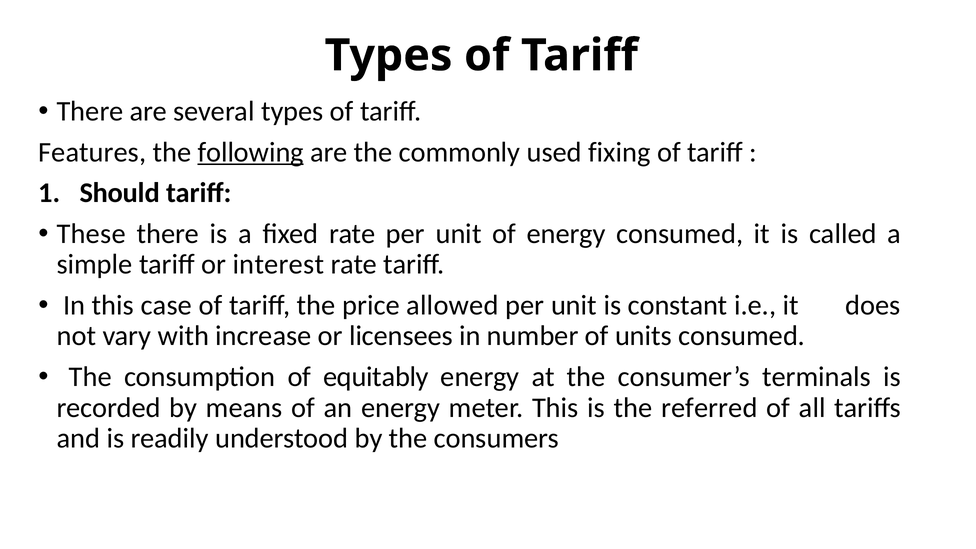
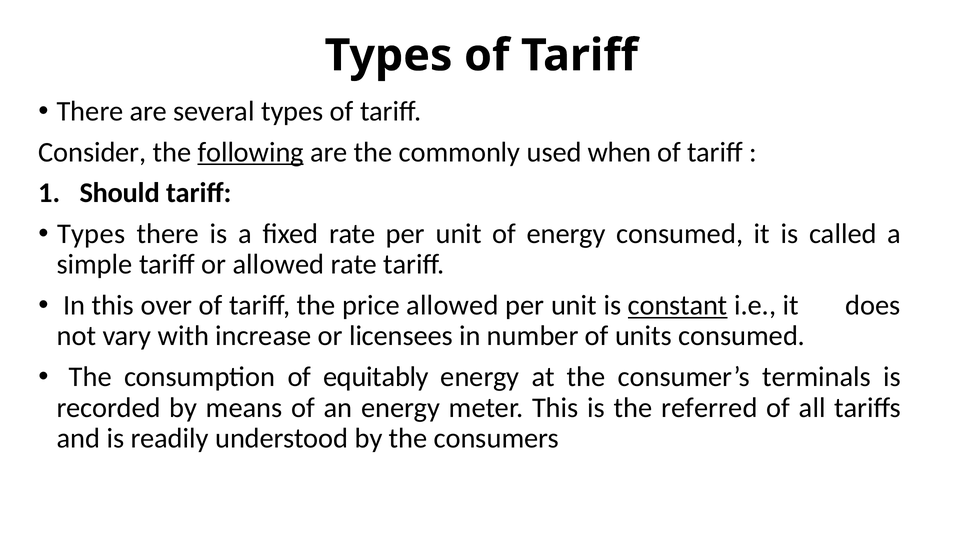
Features: Features -> Consider (92, 152)
fixing: fixing -> when (620, 152)
These: These -> Types (91, 234)
or interest: interest -> allowed (278, 265)
case: case -> over (167, 305)
constant underline: none -> present (678, 305)
